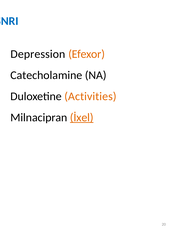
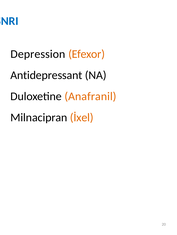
Catecholamine: Catecholamine -> Antidepressant (46, 75)
Activities: Activities -> Anafranil (90, 97)
İxel underline: present -> none (82, 118)
